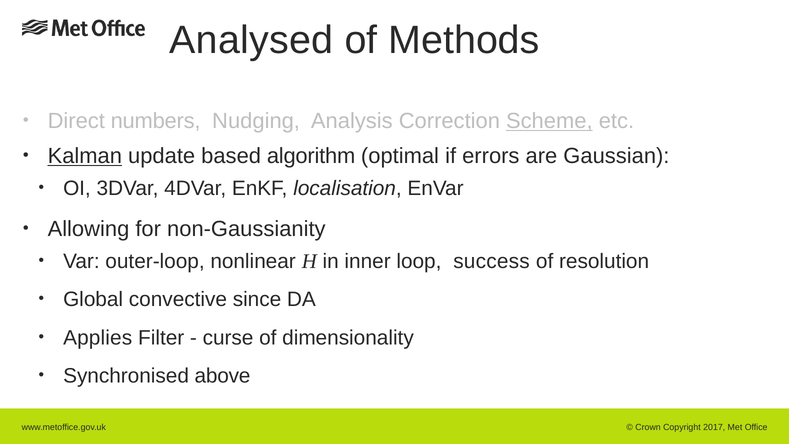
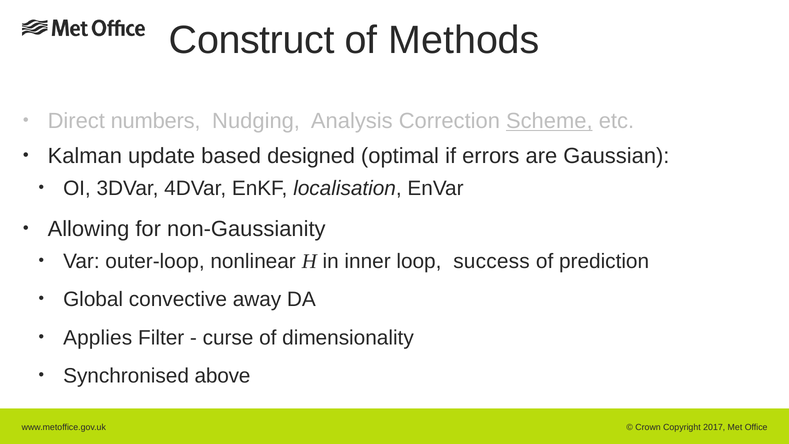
Analysed: Analysed -> Construct (252, 40)
Kalman underline: present -> none (85, 156)
algorithm: algorithm -> designed (311, 156)
resolution: resolution -> prediction (604, 261)
since: since -> away (257, 299)
